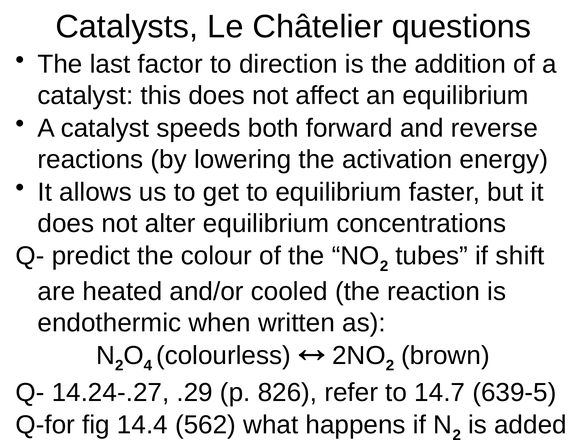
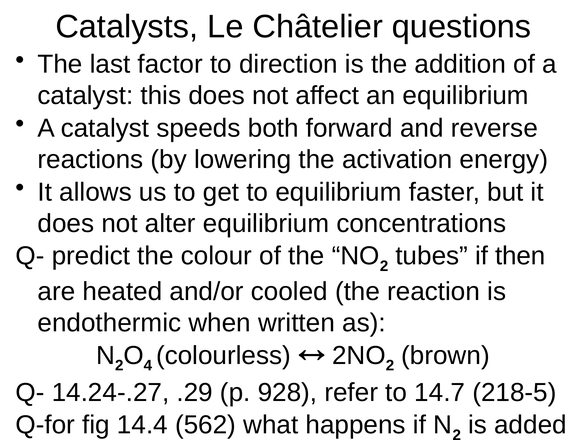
shift: shift -> then (520, 256)
826: 826 -> 928 (287, 393)
639-5: 639-5 -> 218-5 (514, 393)
